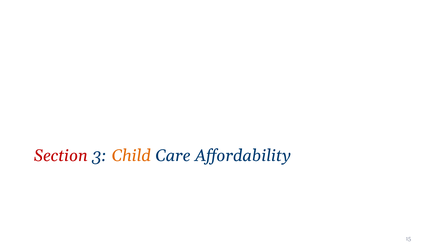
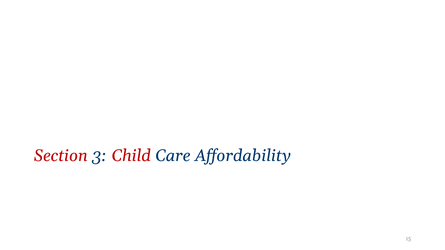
Child colour: orange -> red (131, 156)
